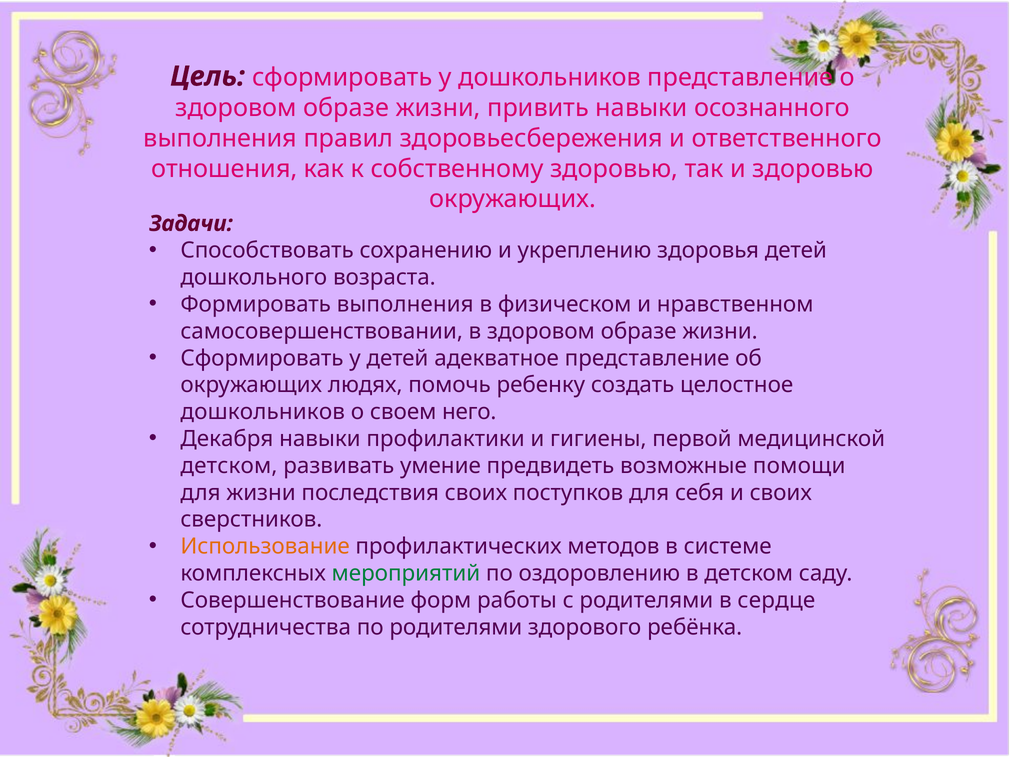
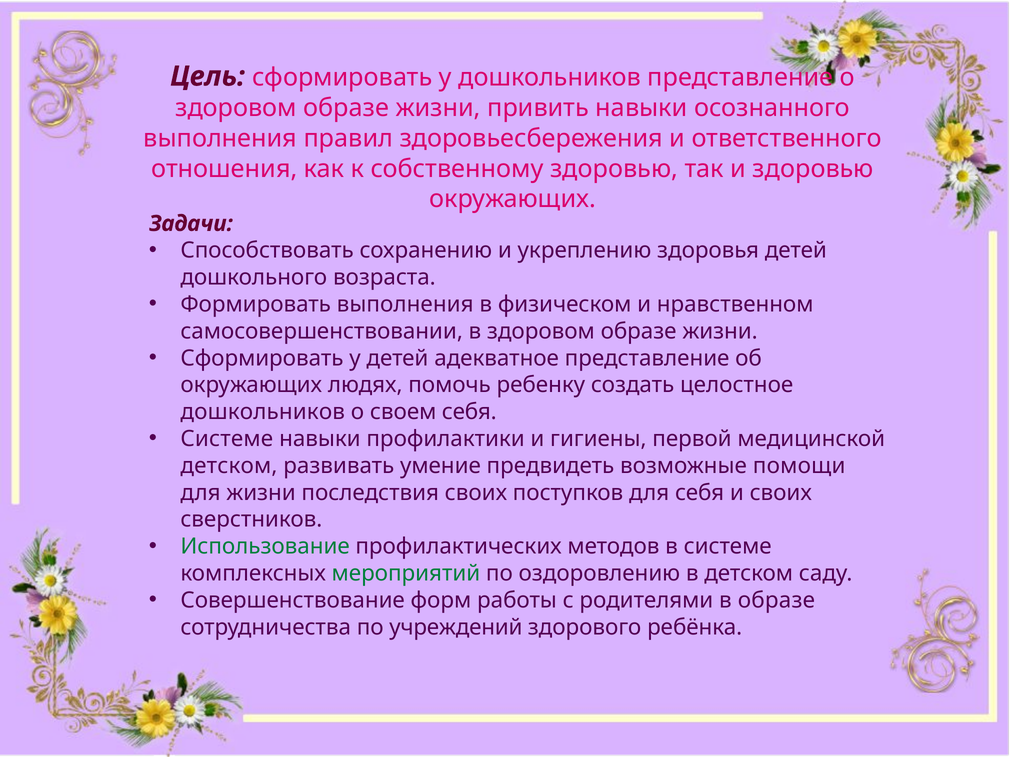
своем него: него -> себя (469, 412)
Декабря: Декабря -> Системе (227, 439)
Использование colour: orange -> green (265, 547)
в сердце: сердце -> образе (776, 601)
по родителями: родителями -> учреждений (456, 628)
